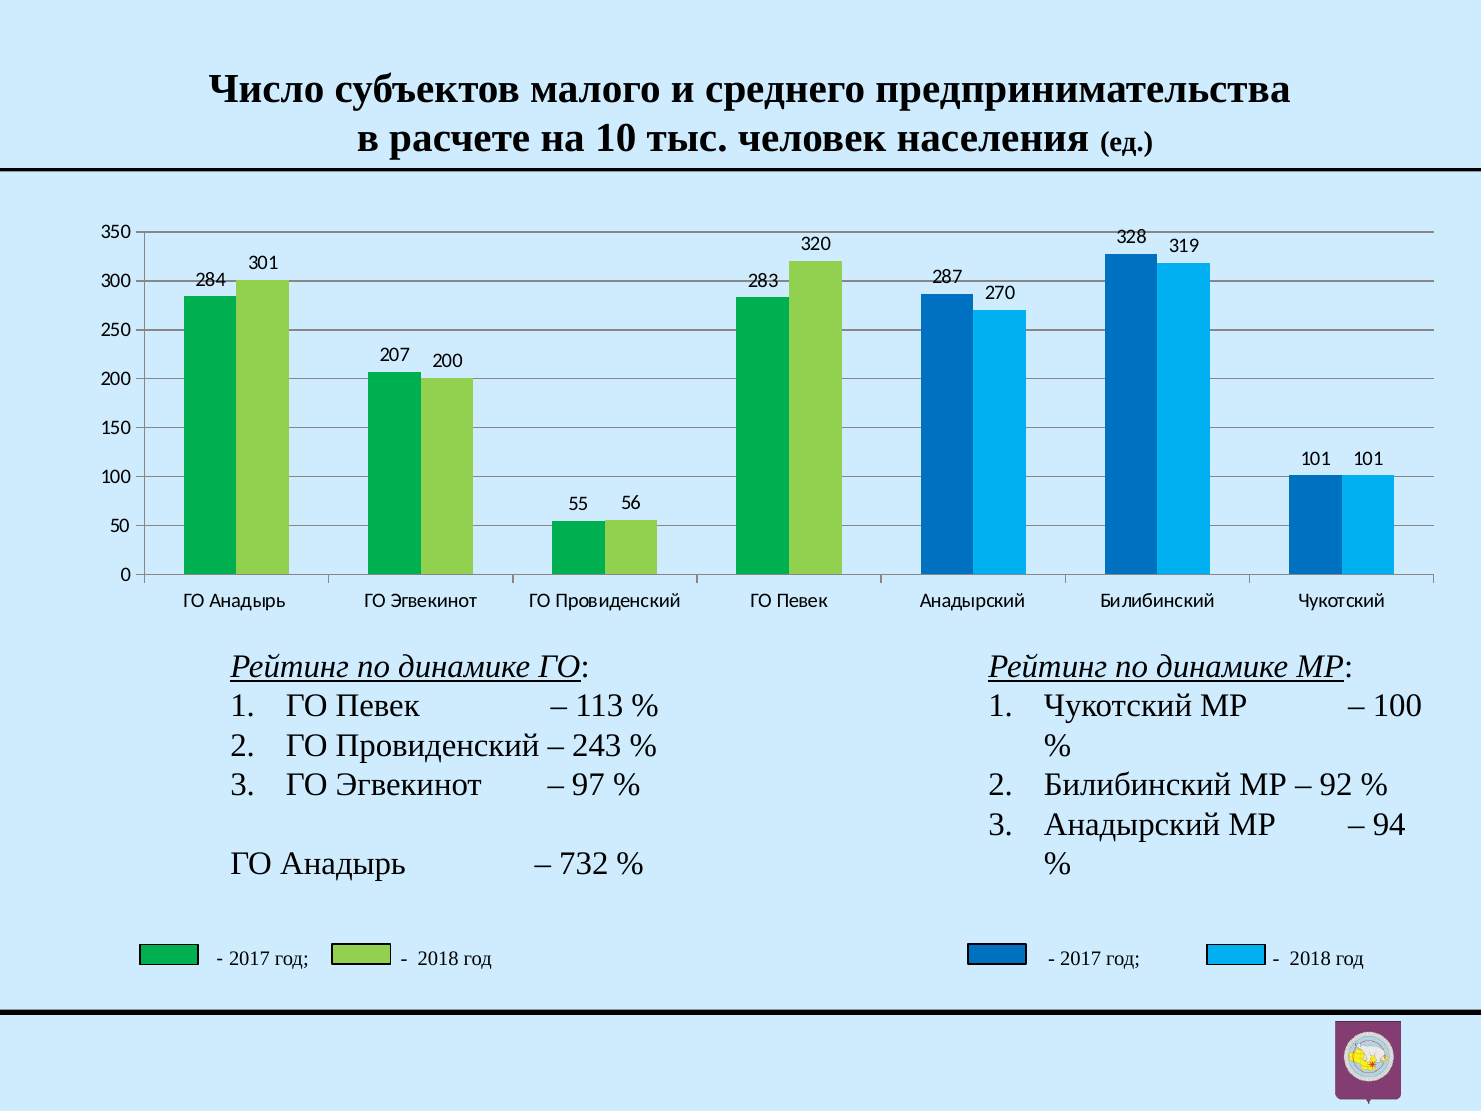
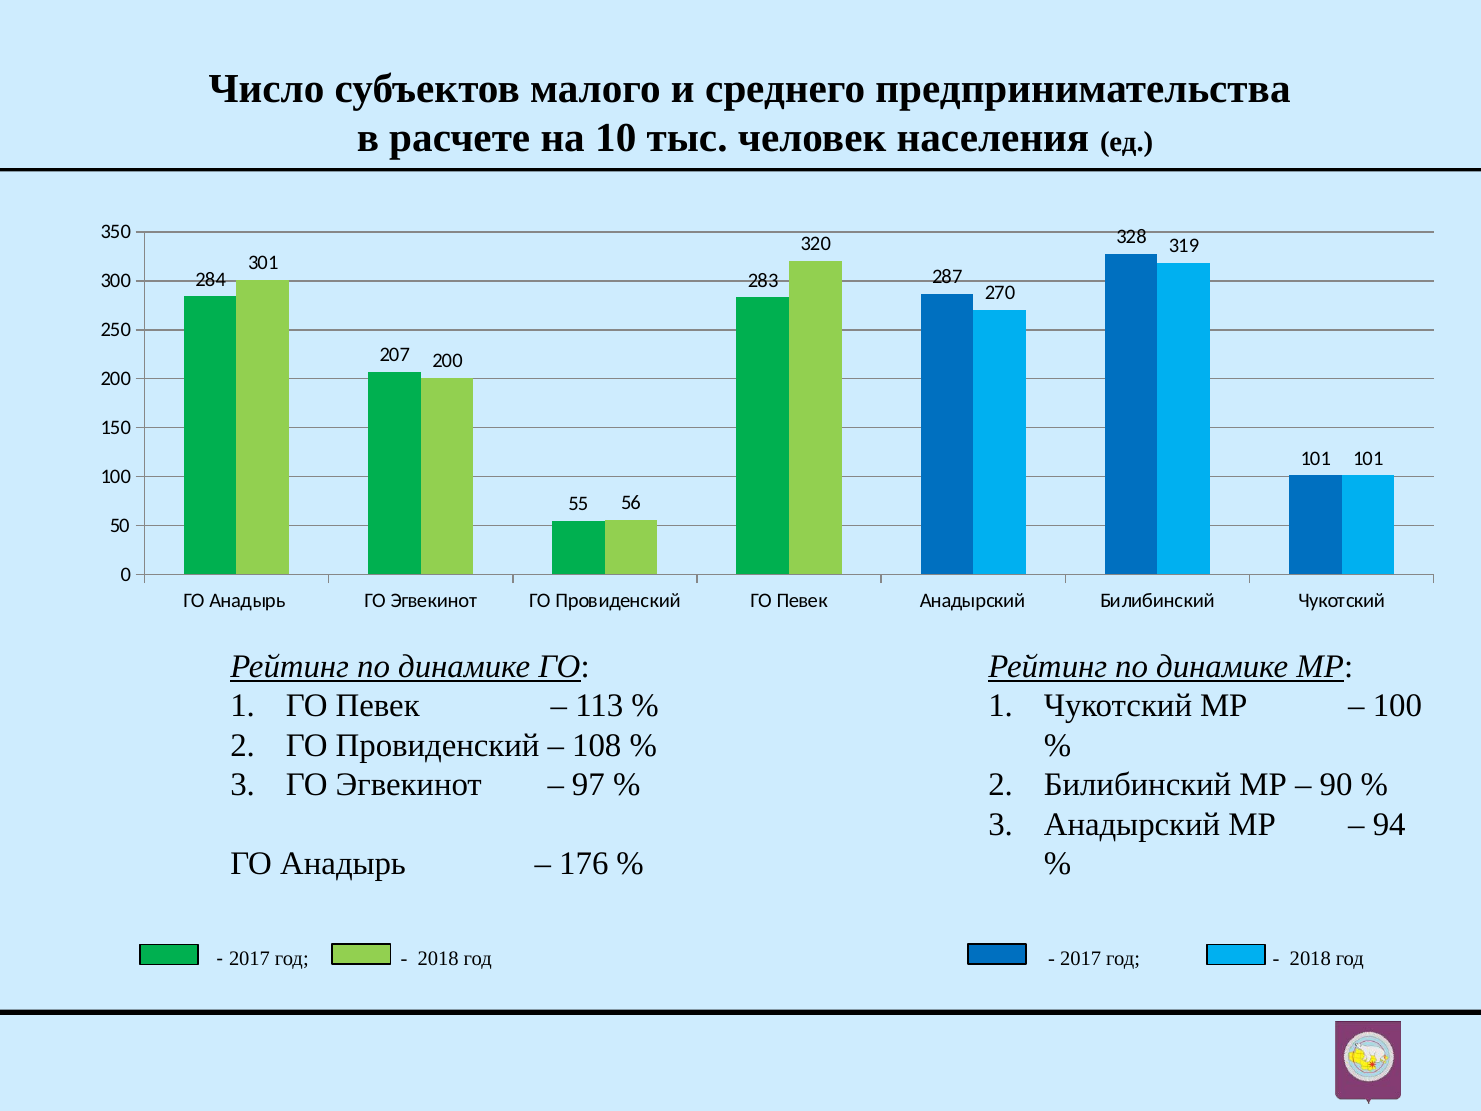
243: 243 -> 108 (597, 745)
92: 92 -> 90 (1336, 785)
732: 732 -> 176 (584, 864)
